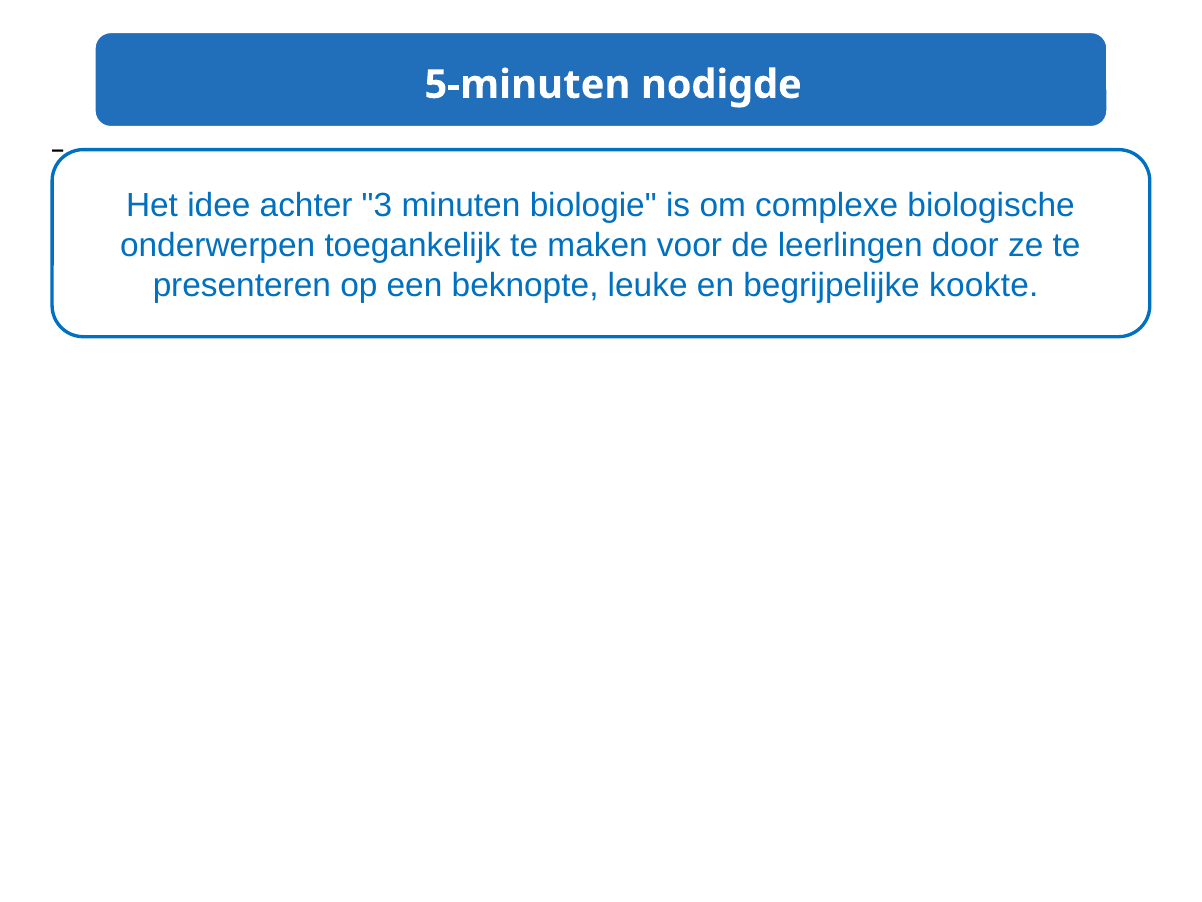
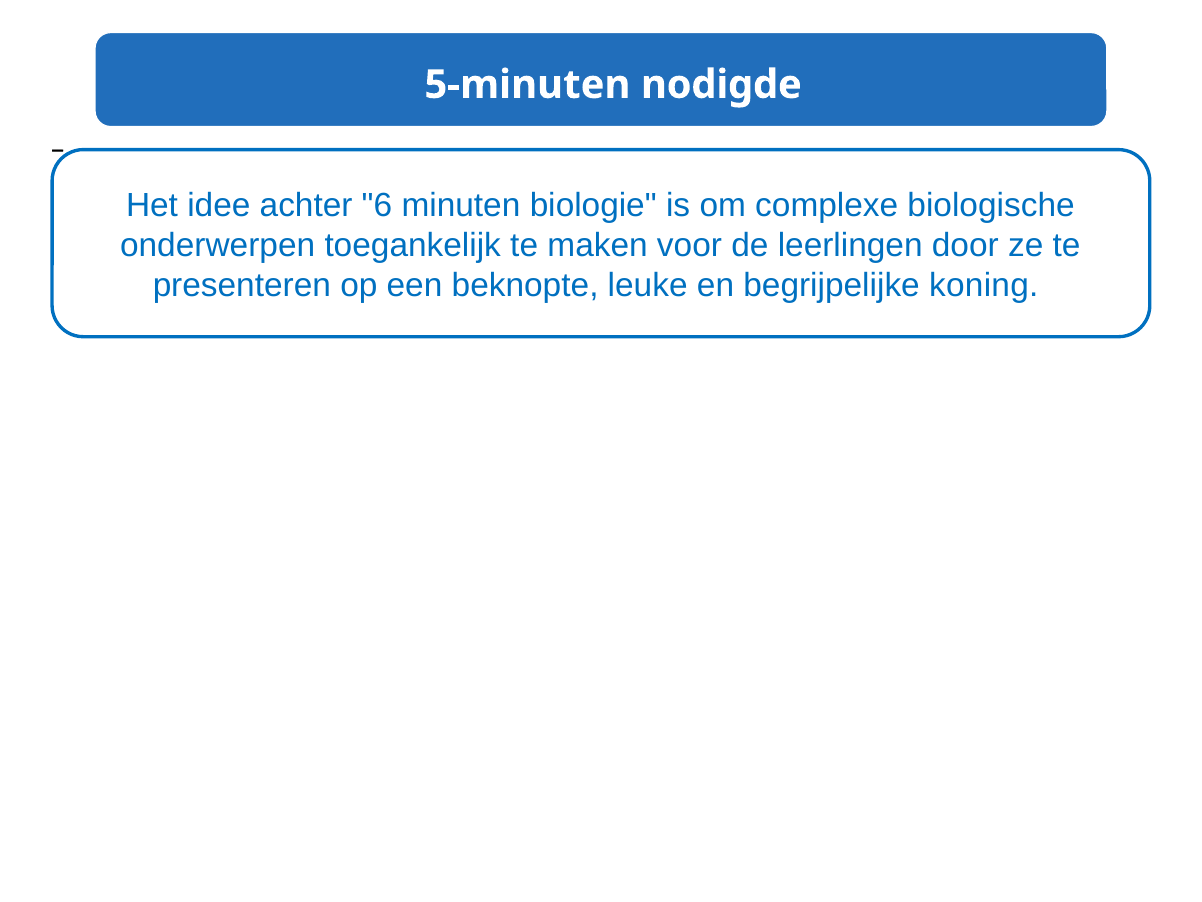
3: 3 -> 6 (377, 205)
kookte: kookte -> koning (984, 285)
